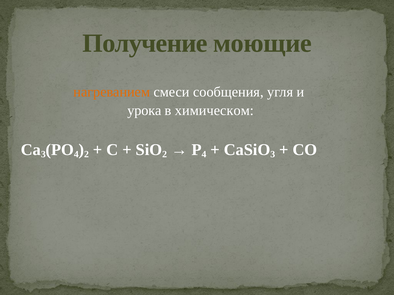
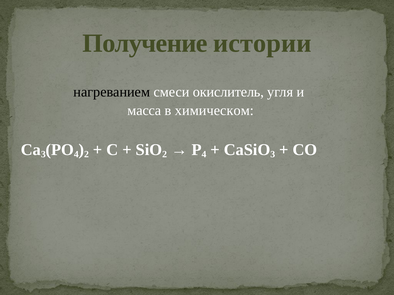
моющие: моющие -> истории (262, 43)
нагреванием colour: orange -> black (112, 92)
сообщения: сообщения -> окислитель (228, 92)
урока: урока -> масса (144, 111)
